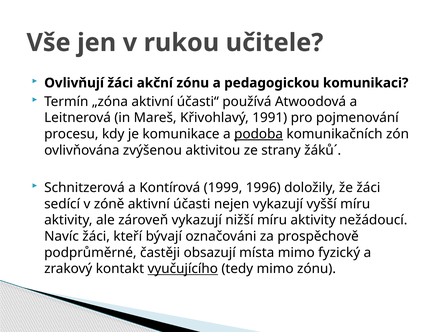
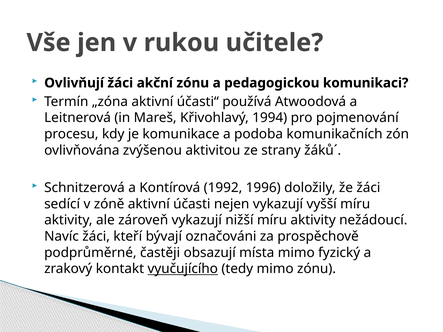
1991: 1991 -> 1994 (270, 118)
podoba underline: present -> none (259, 134)
1999: 1999 -> 1992 (223, 188)
